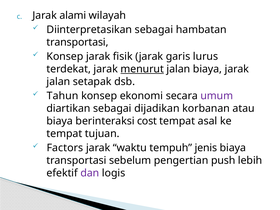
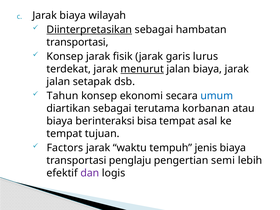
Jarak alami: alami -> biaya (73, 15)
Diinterpretasikan underline: none -> present (89, 30)
umum colour: purple -> blue (217, 96)
dijadikan: dijadikan -> terutama (157, 108)
cost: cost -> bisa (147, 121)
sebelum: sebelum -> penglaju (130, 160)
push: push -> semi (223, 160)
